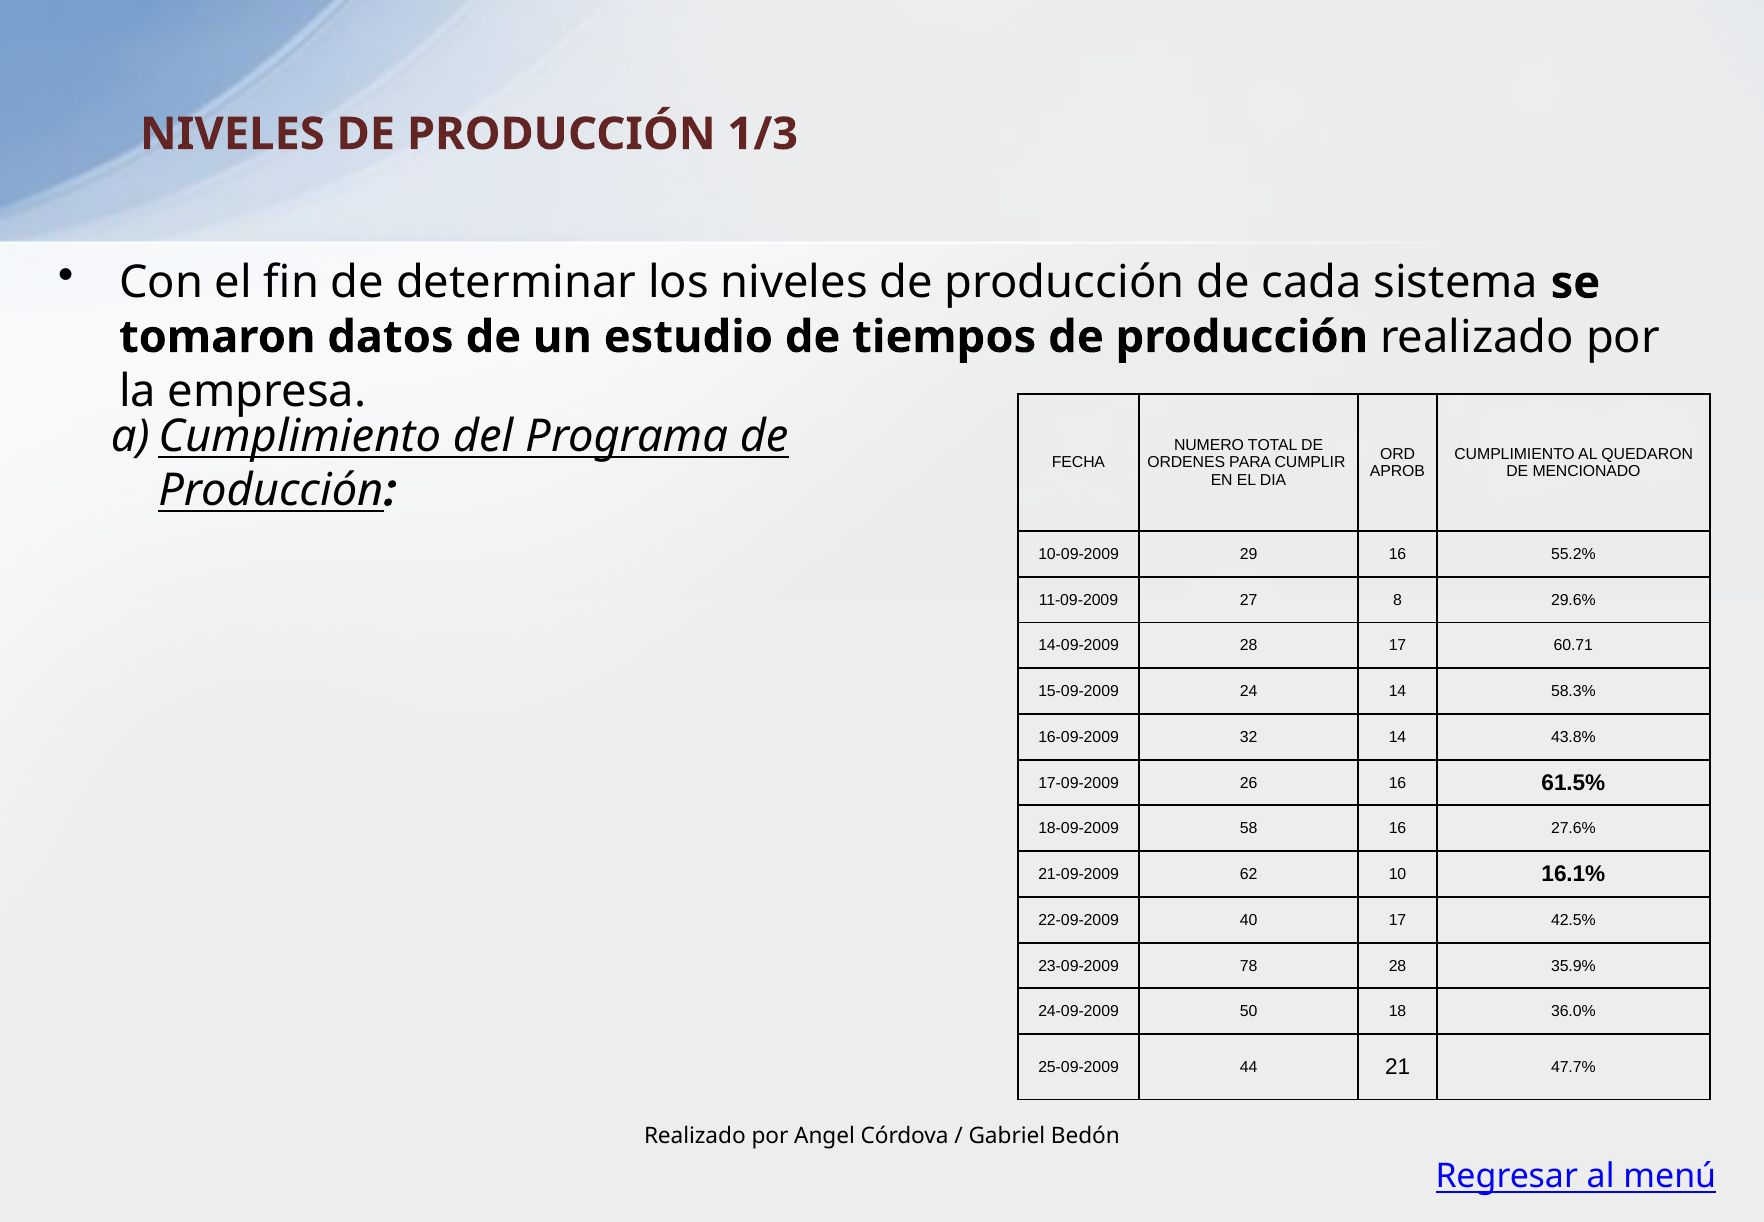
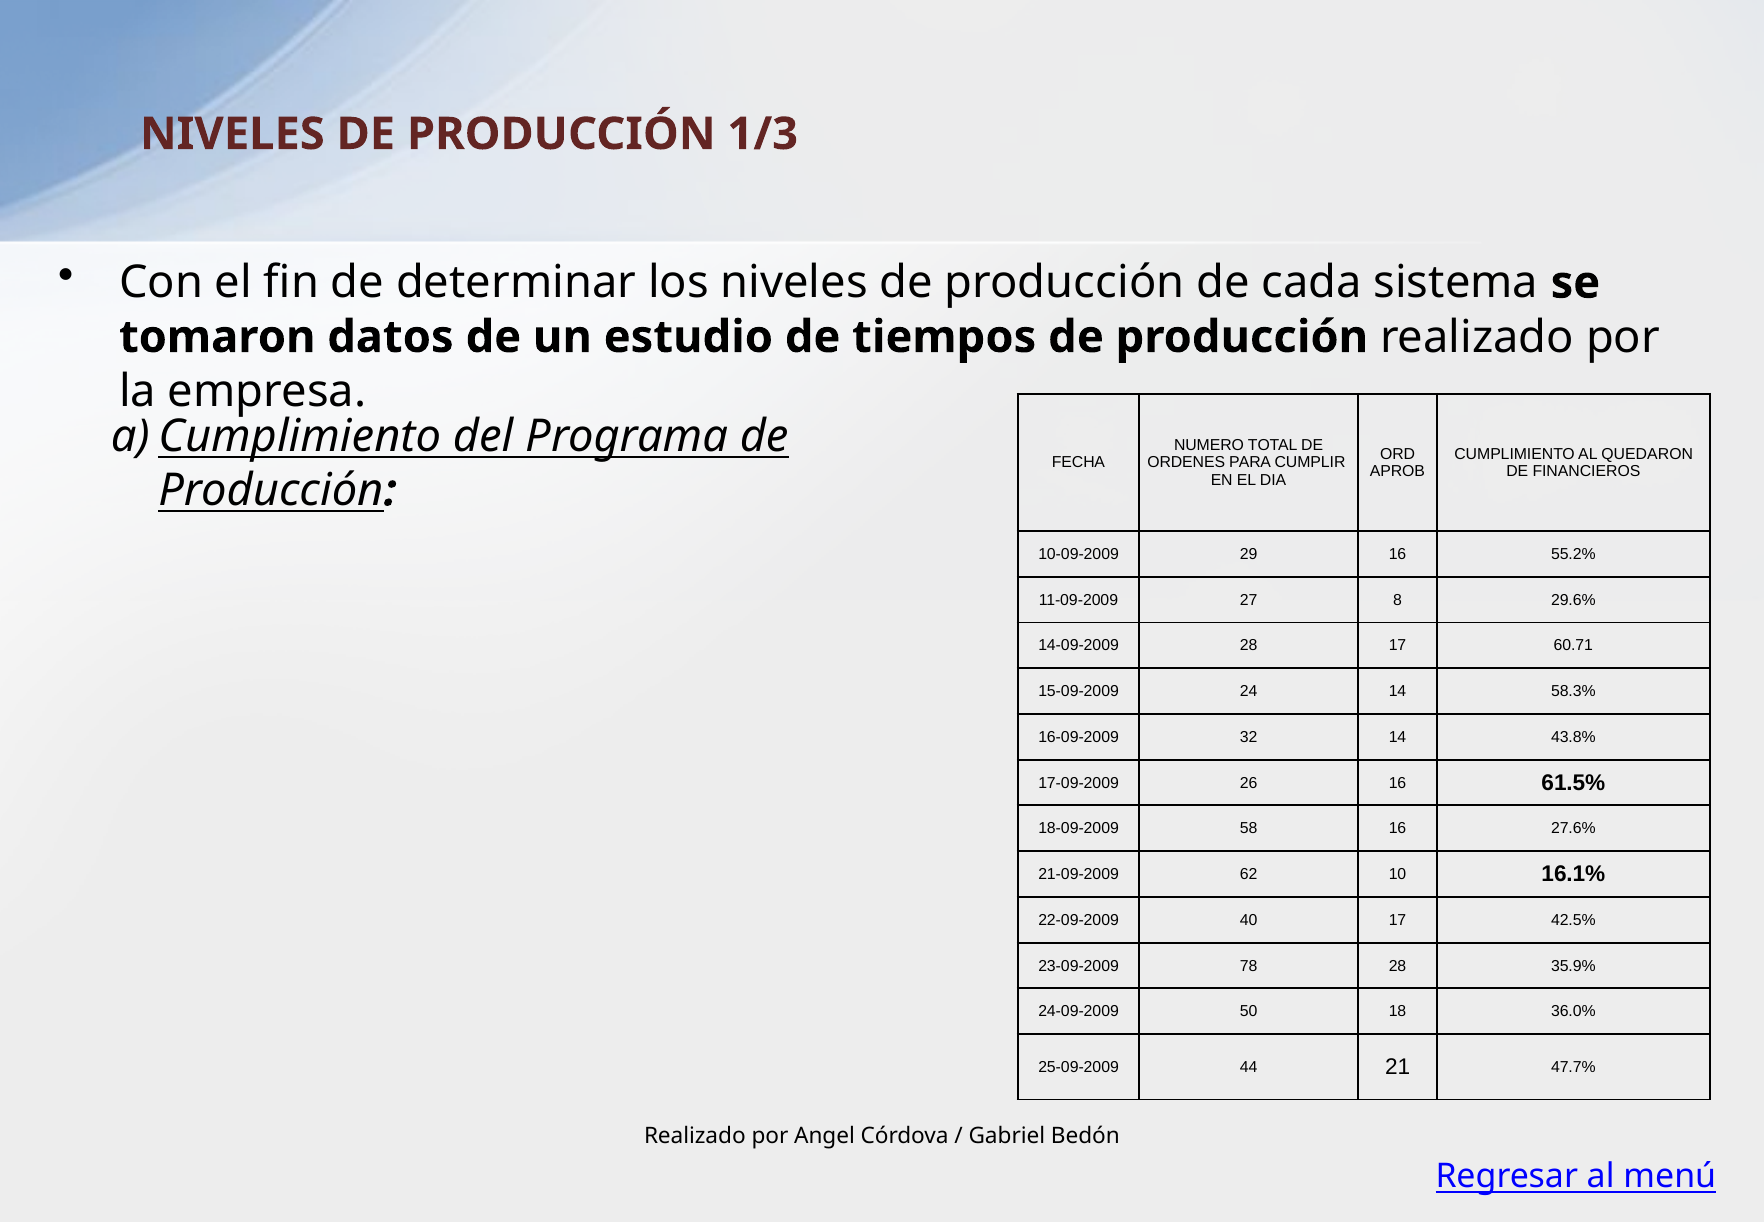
MENCIONADO: MENCIONADO -> FINANCIEROS (1586, 471)
